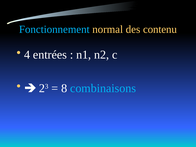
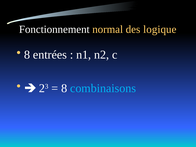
Fonctionnement colour: light blue -> white (54, 29)
contenu: contenu -> logique (160, 29)
4: 4 -> 8 (27, 55)
